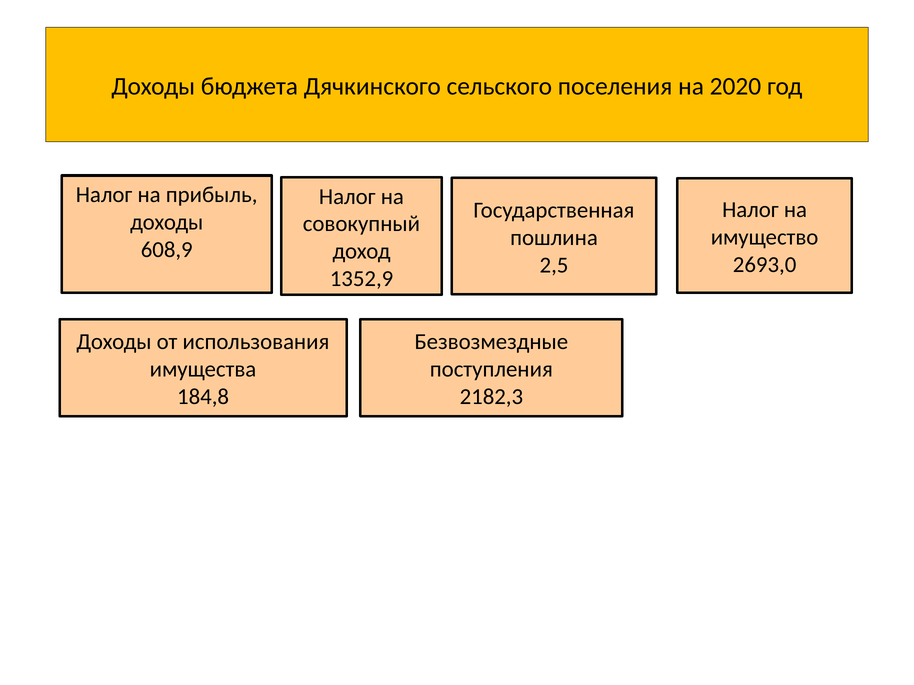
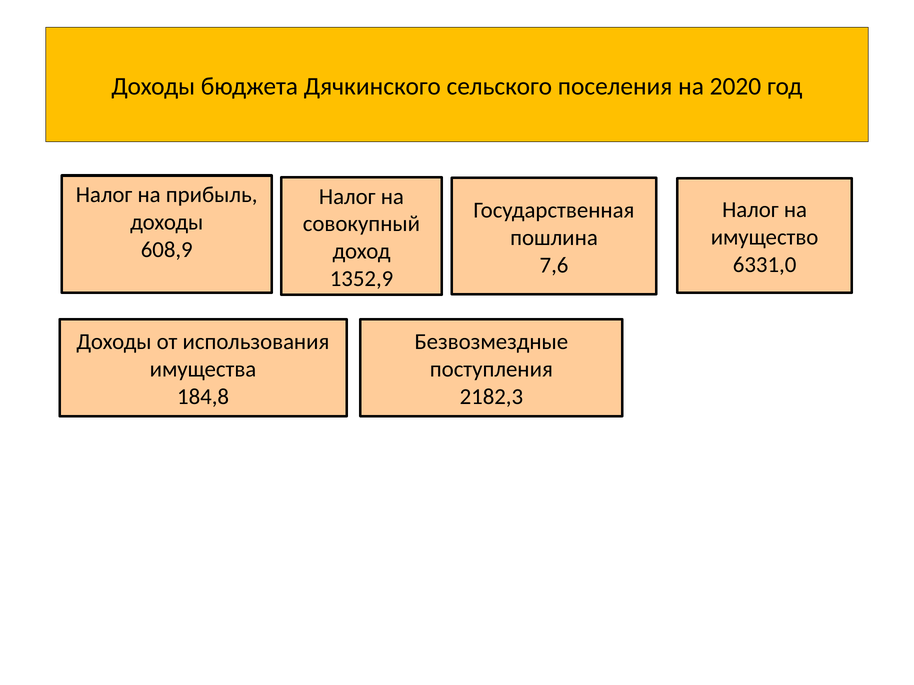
2693,0: 2693,0 -> 6331,0 (765, 265)
2,5: 2,5 -> 7,6 (554, 265)
